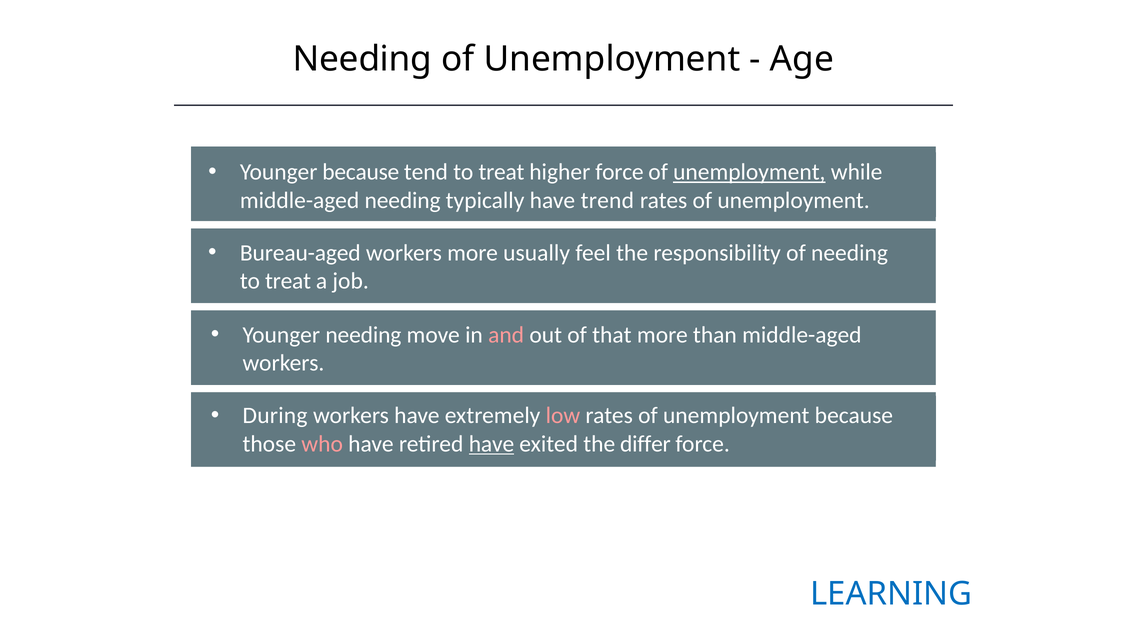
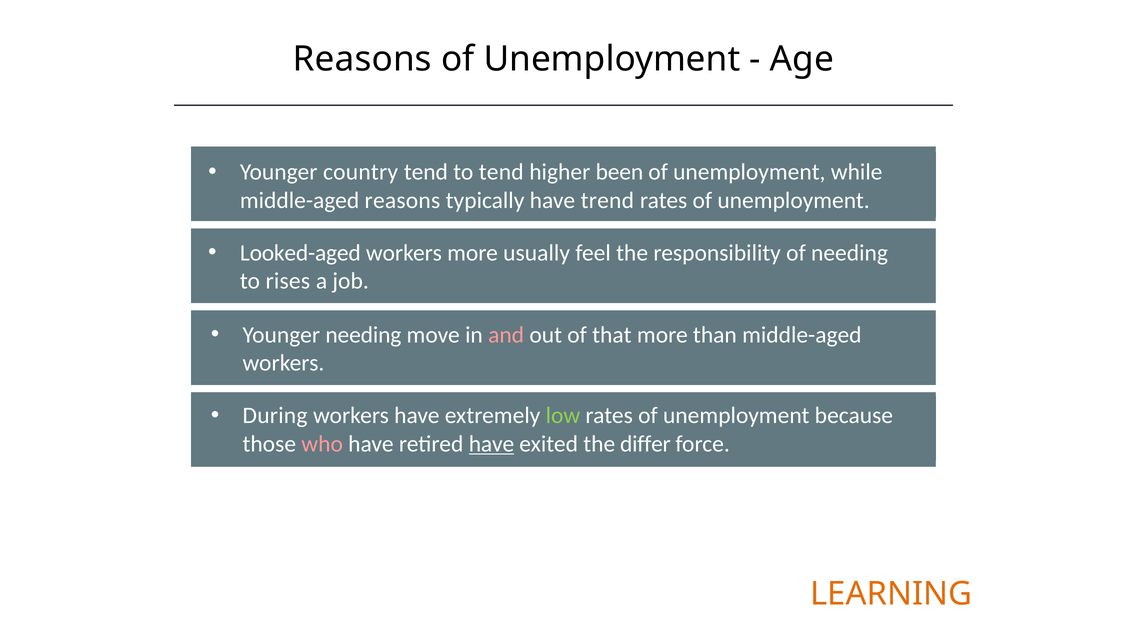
Needing: Needing -> Reasons (362, 59)
Younger because: because -> country (361, 172)
tend to treat: treat -> tend (501, 172)
higher force: force -> been (619, 172)
unemployment underline: present -> none (749, 172)
middle-aged needing: needing -> reasons (402, 200)
Bureau-aged: Bureau-aged -> Looked-aged (300, 253)
treat: treat -> rises (288, 281)
low colour: pink -> light green (563, 416)
LEARNING colour: blue -> orange (891, 594)
